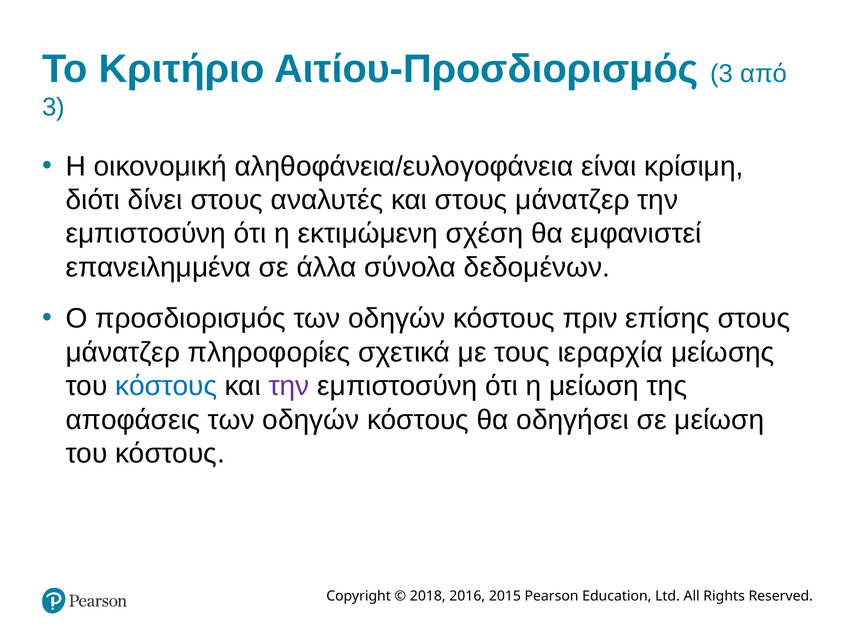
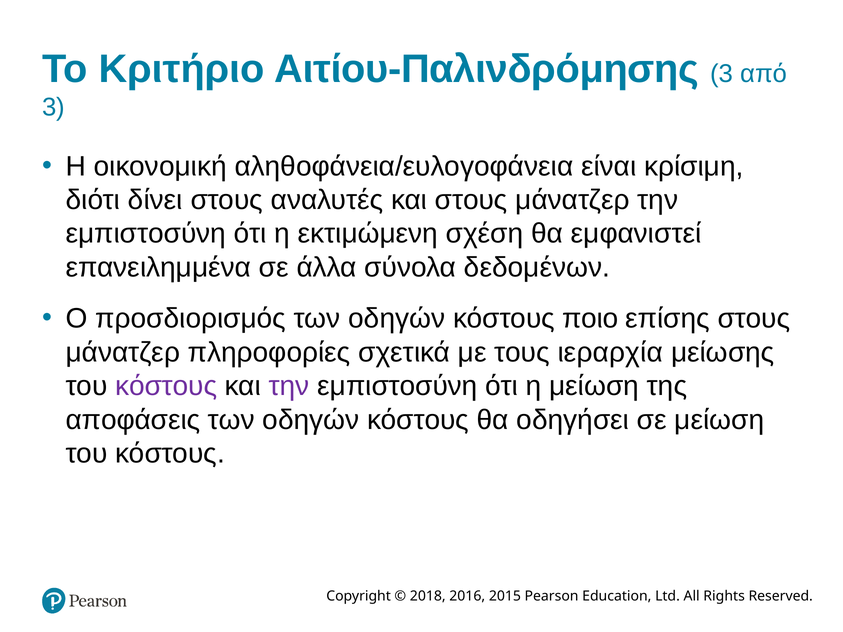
Αιτίου-Προσδιορισμός: Αιτίου-Προσδιορισμός -> Αιτίου-Παλινδρόμησης (487, 69)
πριν: πριν -> ποιο (590, 319)
κόστους colour: blue -> purple (166, 386)
